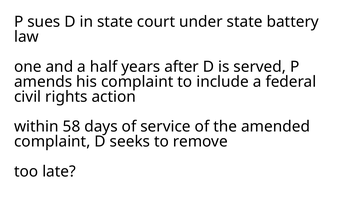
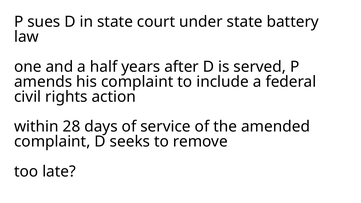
58: 58 -> 28 (72, 127)
